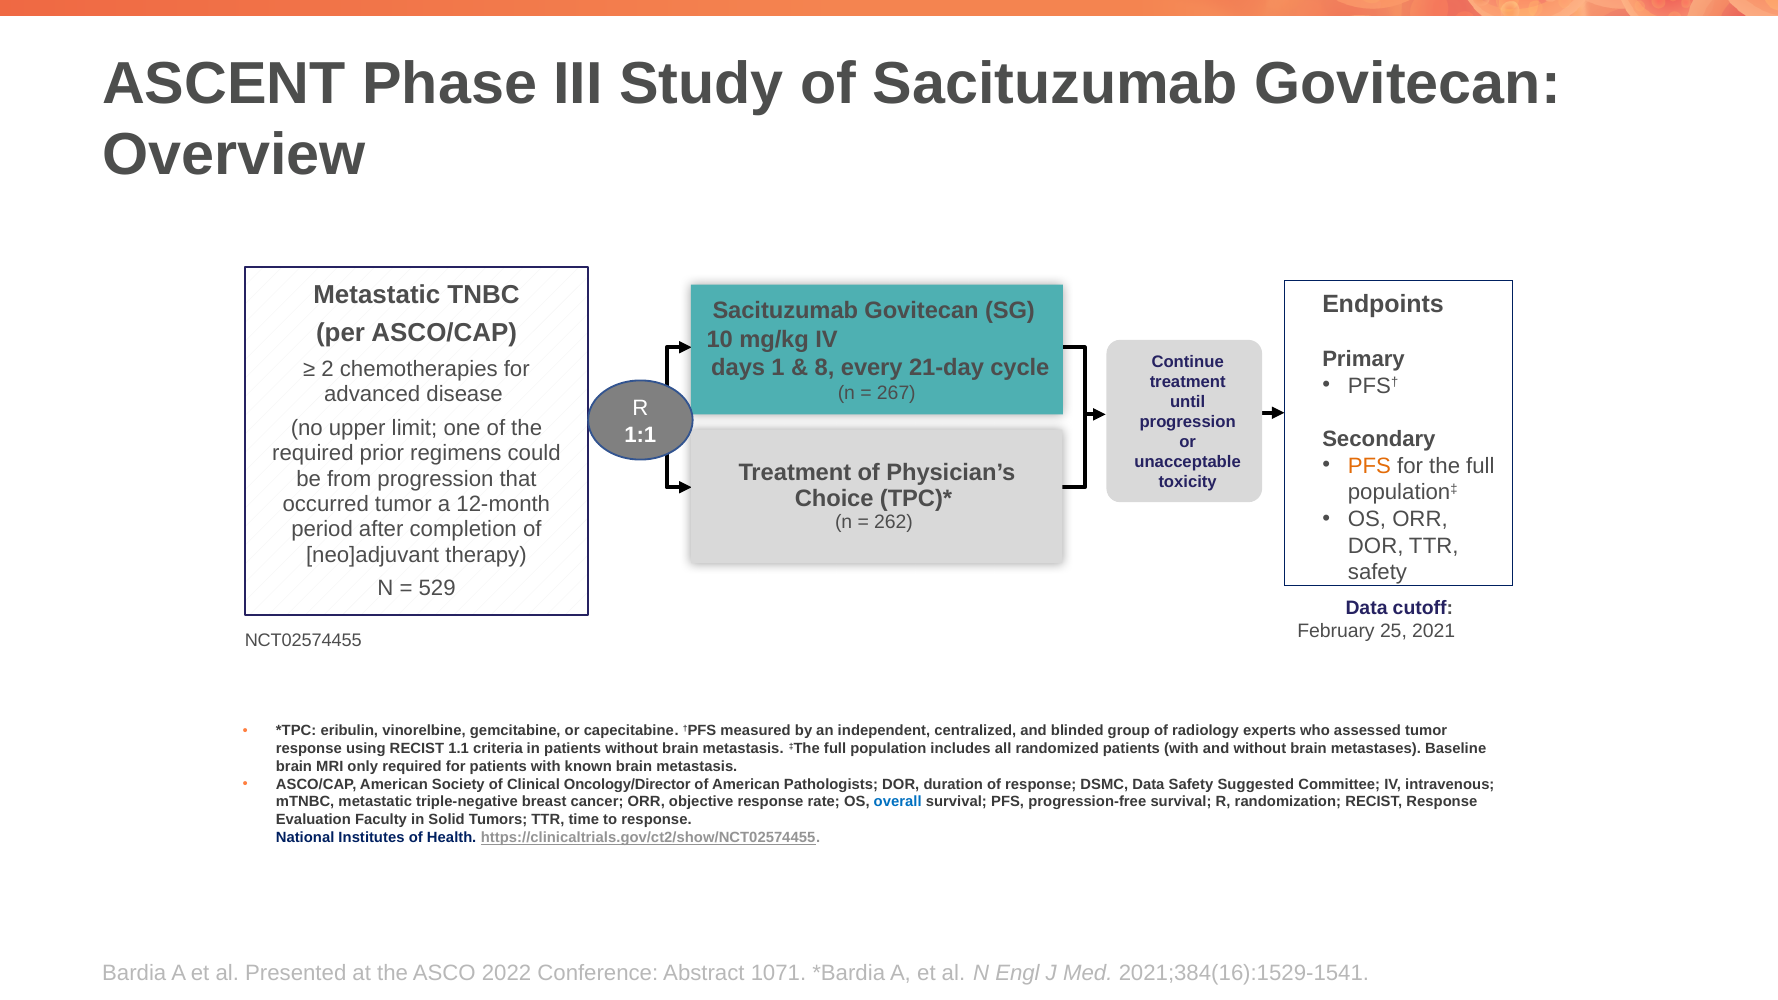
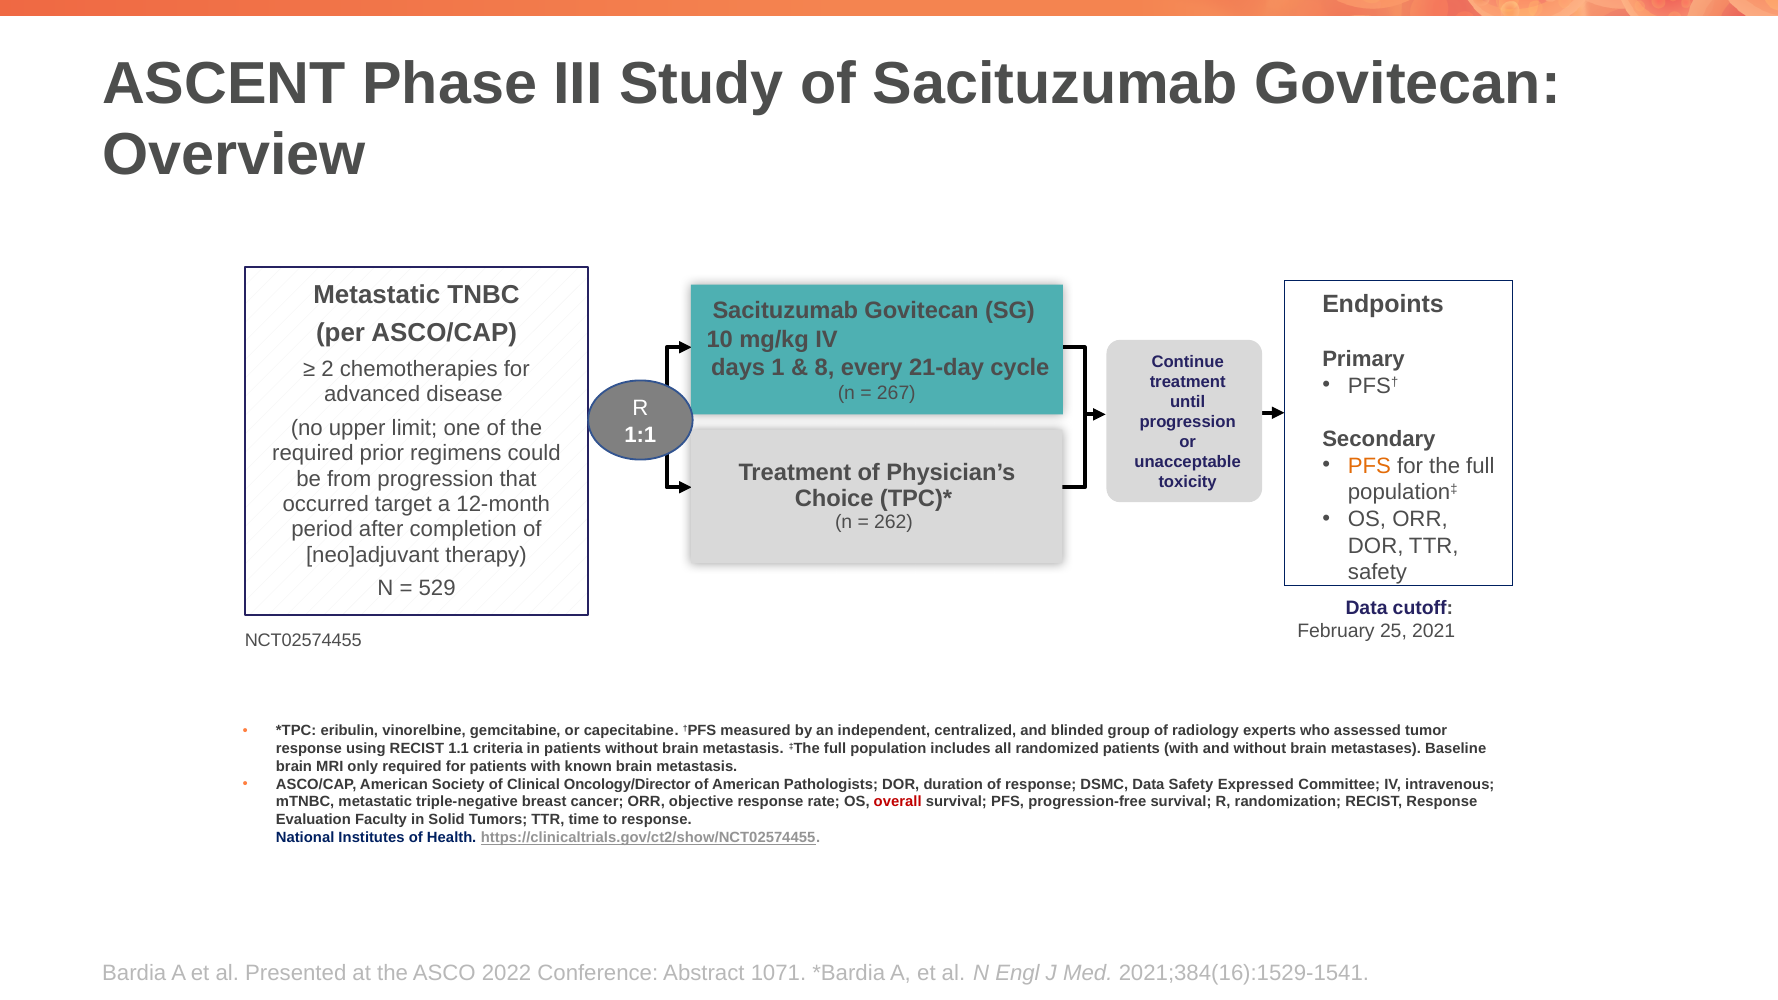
occurred tumor: tumor -> target (403, 504)
Suggested: Suggested -> Expressed (1256, 784)
overall colour: blue -> red (898, 802)
